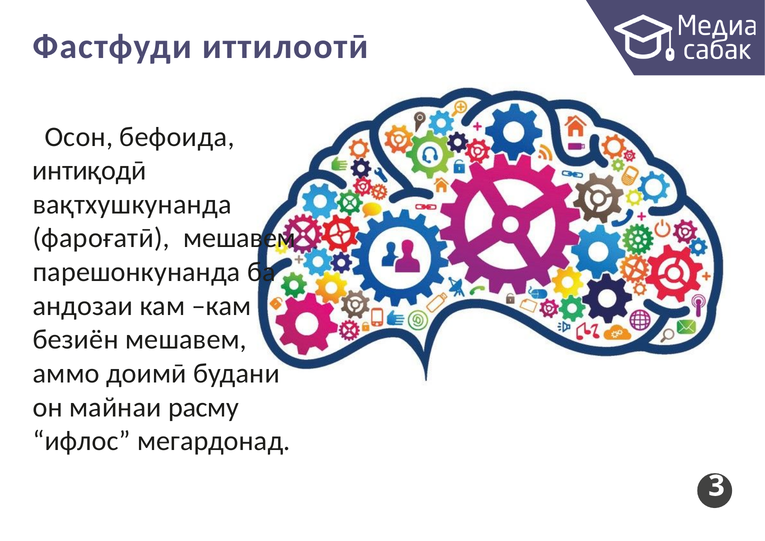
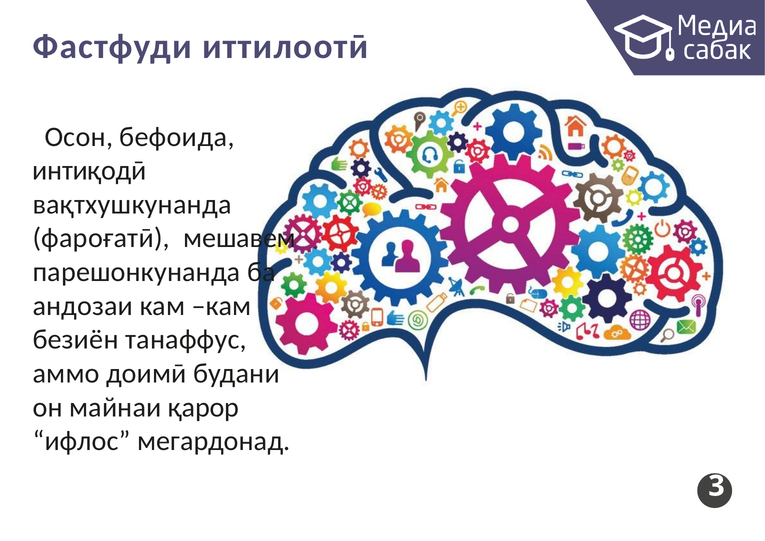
безиён мешавем: мешавем -> танаффус (186, 340)
расму: расму -> қарор (204, 407)
